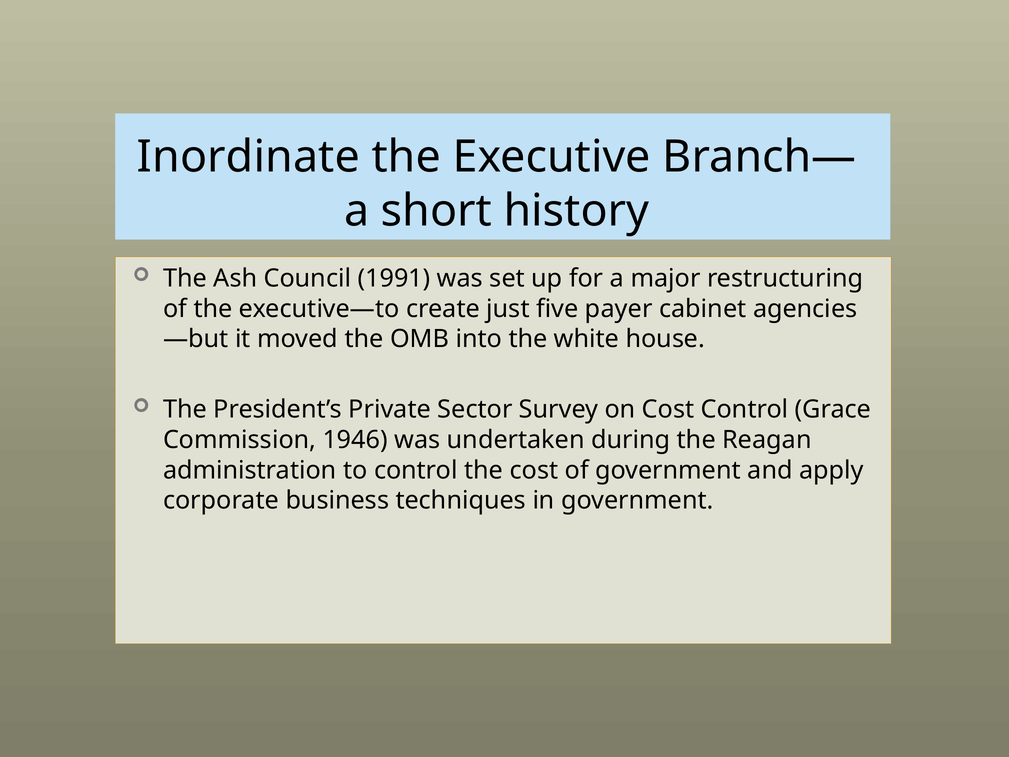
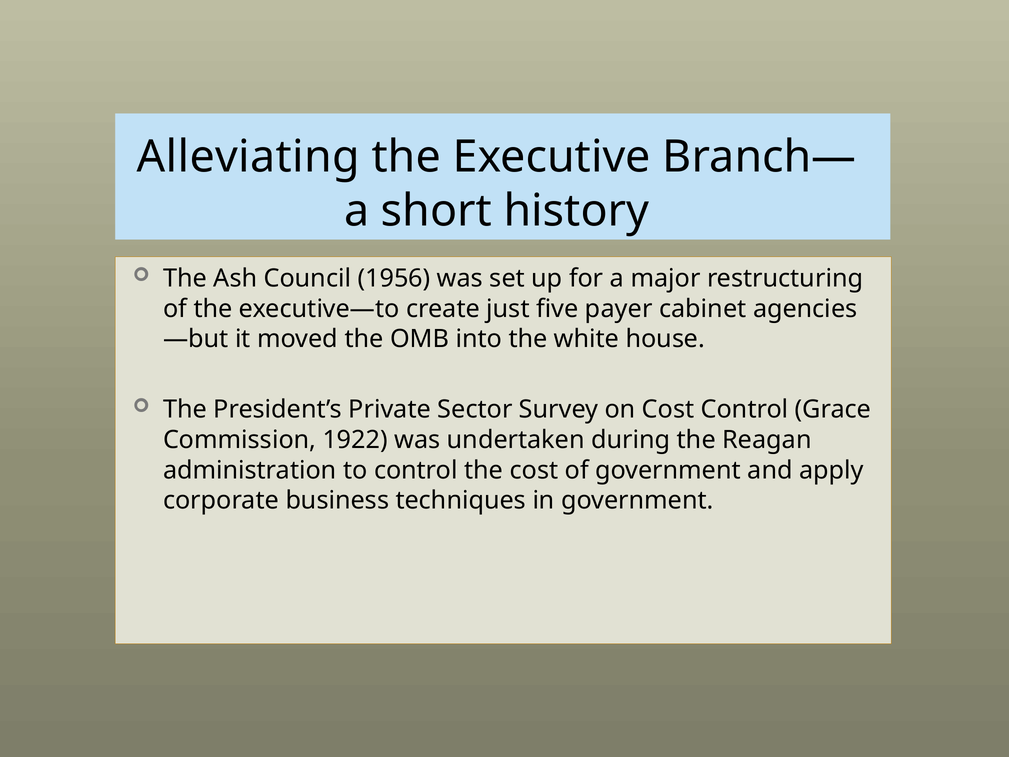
Inordinate: Inordinate -> Alleviating (248, 157)
1991: 1991 -> 1956 (394, 278)
1946: 1946 -> 1922 (355, 440)
